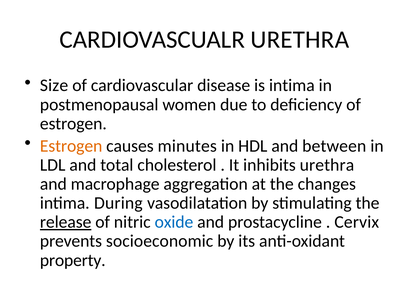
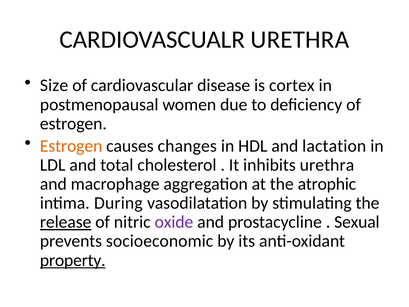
is intima: intima -> cortex (292, 85)
minutes: minutes -> changes (187, 146)
between: between -> lactation (334, 146)
changes: changes -> atrophic (327, 184)
oxide colour: blue -> purple (174, 222)
Cervix: Cervix -> Sexual (357, 222)
property underline: none -> present (73, 260)
